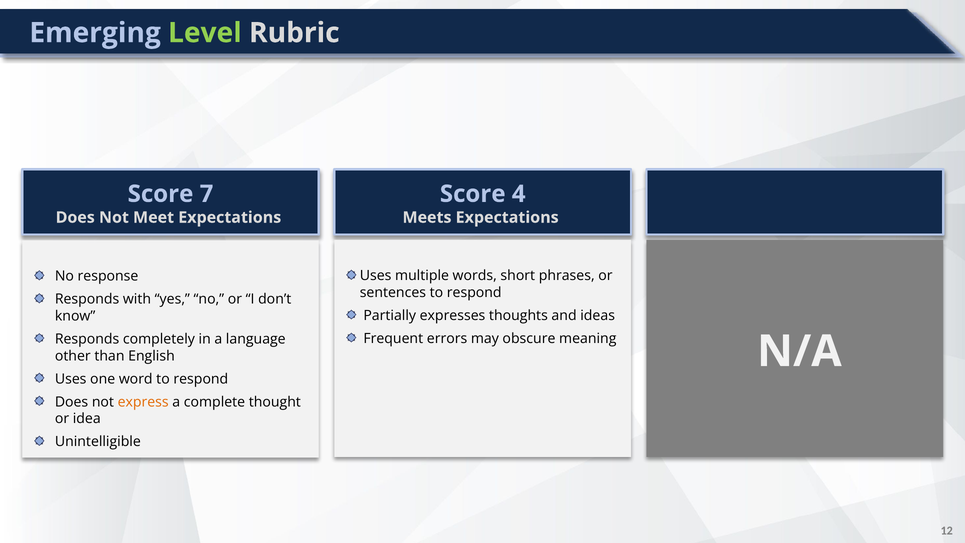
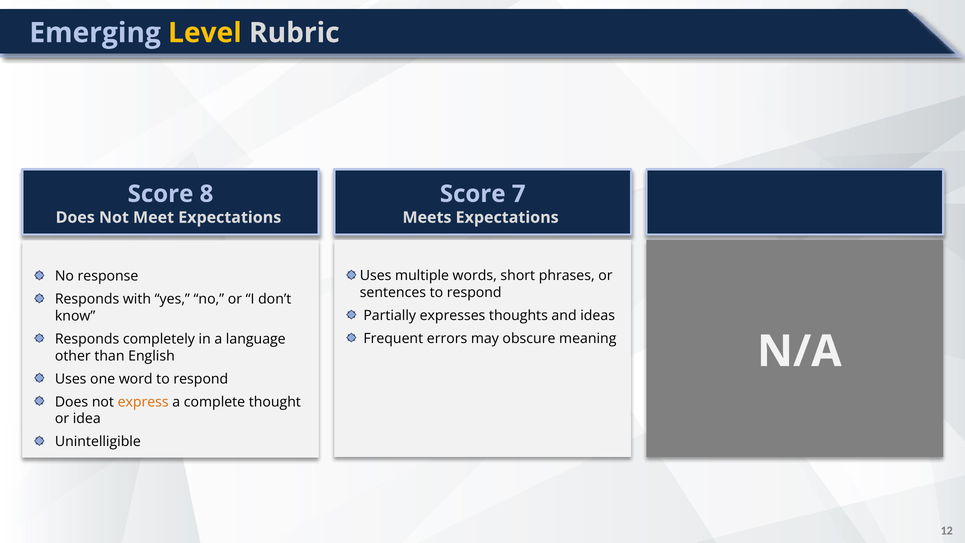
Level colour: light green -> yellow (205, 33)
7: 7 -> 8 (207, 194)
4: 4 -> 7 (519, 194)
